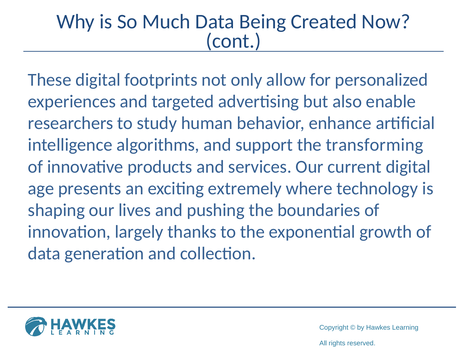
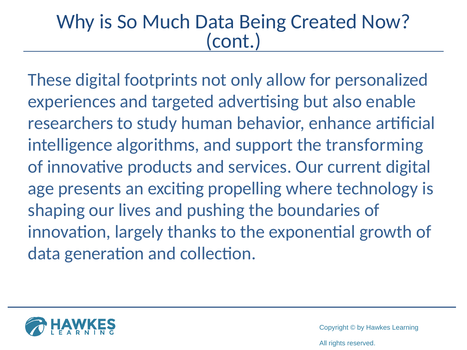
extremely: extremely -> propelling (245, 189)
